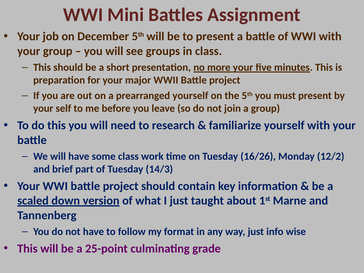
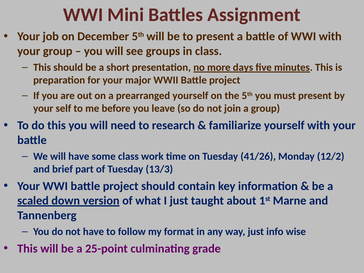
more your: your -> days (243, 67)
16/26: 16/26 -> 41/26 (258, 156)
14/3: 14/3 -> 13/3 (159, 169)
